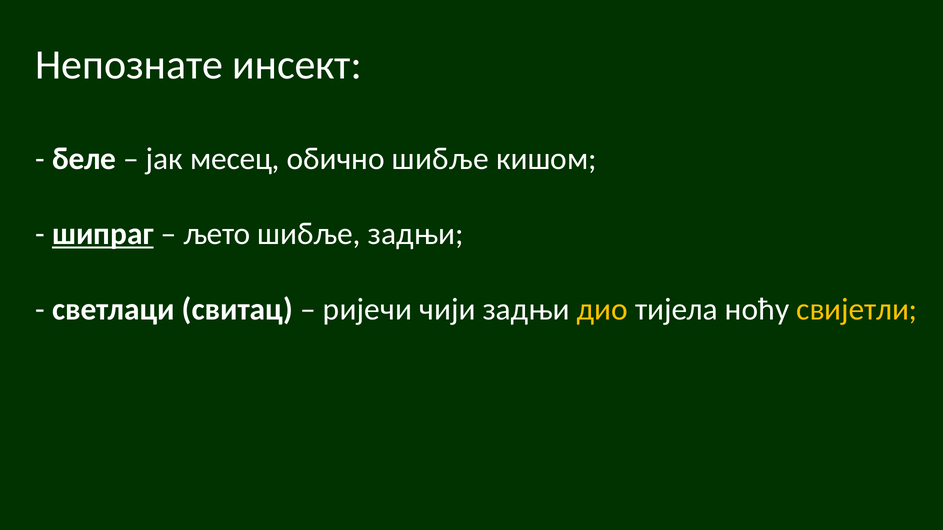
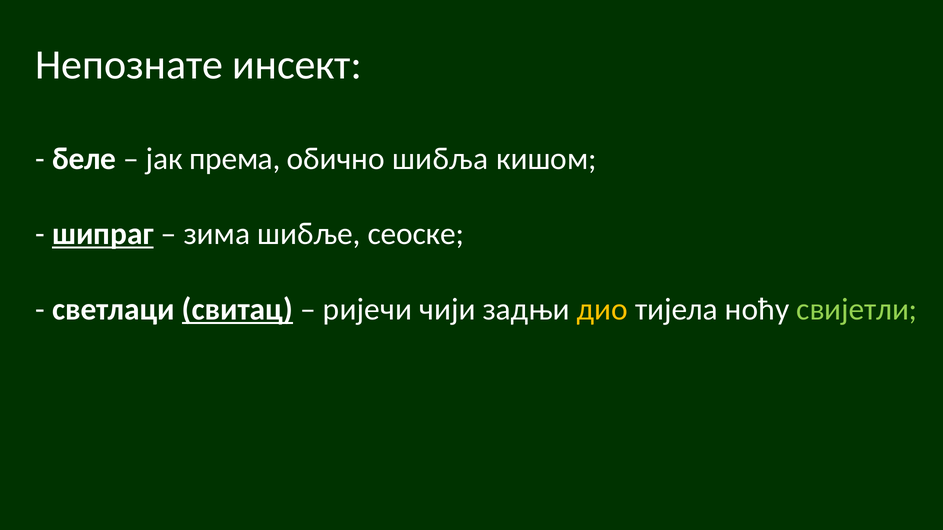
месец: месец -> према (235, 159)
обично шибље: шибље -> шибља (440, 159)
љето: љето -> зима (217, 234)
шибље задњи: задњи -> сеоске (416, 234)
свитац underline: none -> present (237, 310)
свијетли colour: yellow -> light green (857, 310)
